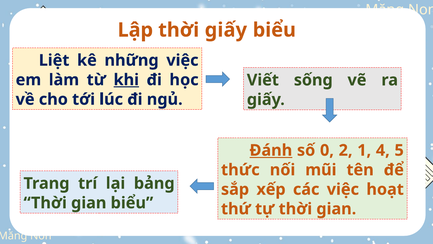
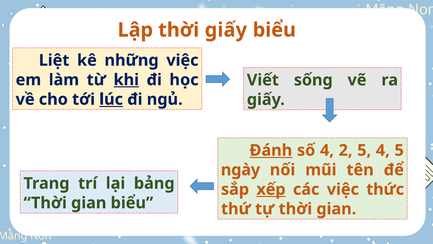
lúc underline: none -> present (111, 99)
số 0: 0 -> 4 (327, 150)
2 1: 1 -> 5 (364, 150)
thức: thức -> ngày (240, 170)
xếp underline: none -> present (271, 189)
hoạt: hoạt -> thức (385, 189)
